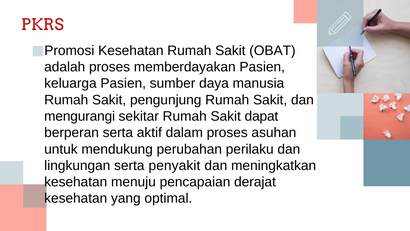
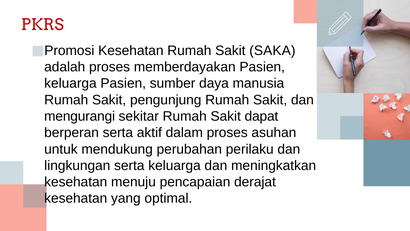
OBAT: OBAT -> SAKA (272, 51)
serta penyakit: penyakit -> keluarga (175, 165)
